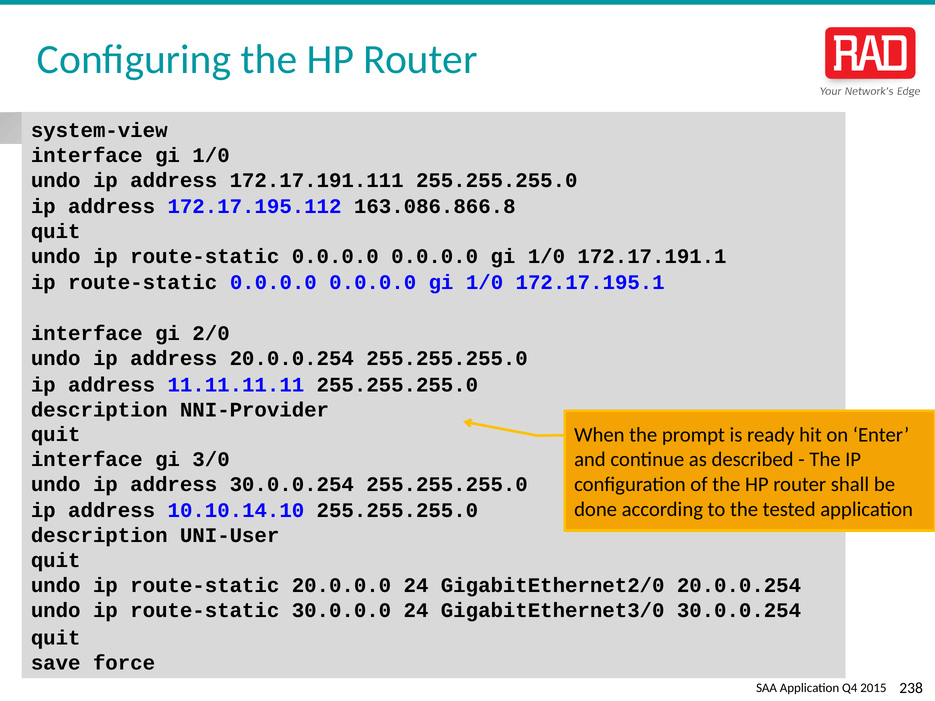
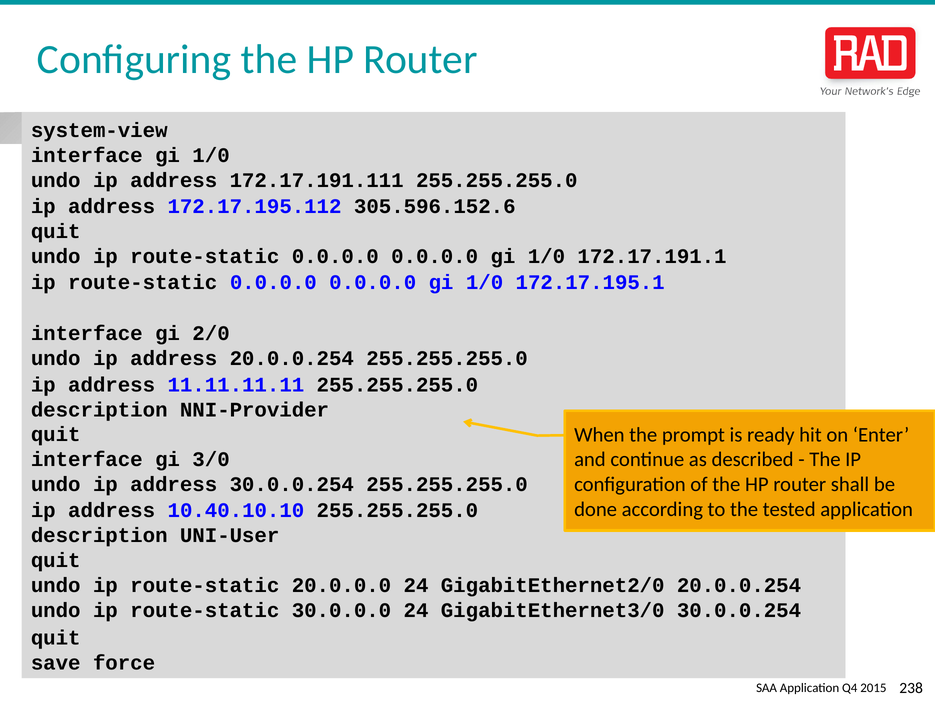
163.086.866.8: 163.086.866.8 -> 305.596.152.6 (435, 207)
10.10.14.10: 10.10.14.10 -> 10.40.10.10 (236, 511)
